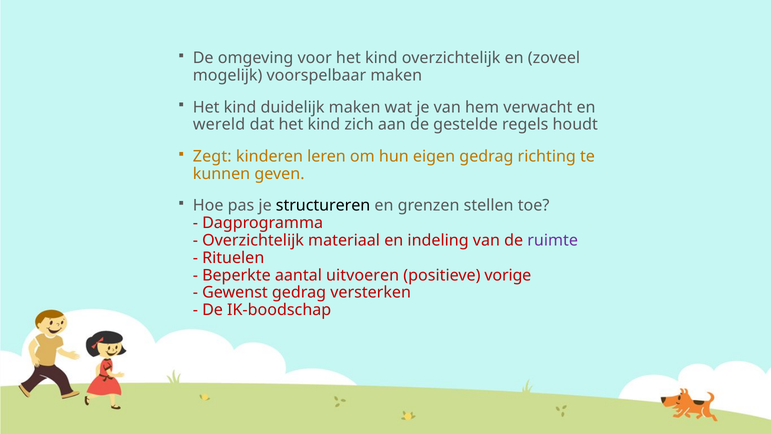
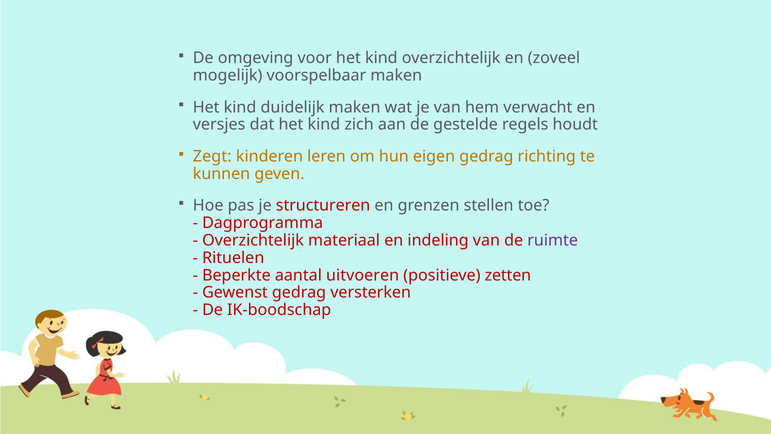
wereld: wereld -> versjes (219, 125)
structureren colour: black -> red (323, 206)
vorige: vorige -> zetten (508, 275)
